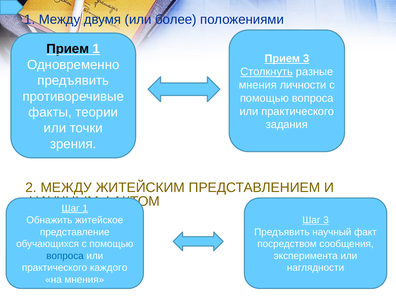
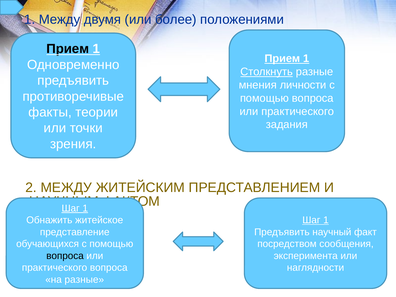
3: 3 -> 1 (306, 59)
3: 3 -> 1 (326, 220)
вопроса colour: blue -> black (65, 256)
практического каждого: каждого -> вопроса (109, 268)
на мнения: мнения -> разные (84, 280)
